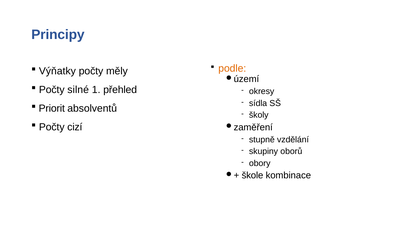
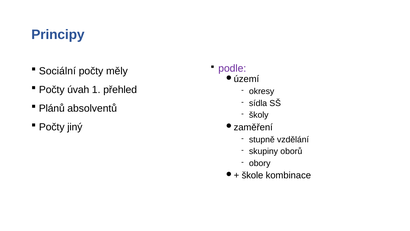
podle colour: orange -> purple (232, 68)
Výňatky: Výňatky -> Sociální (57, 71)
silné: silné -> úvah (78, 90)
Priorit: Priorit -> Plánů (52, 108)
cizí: cizí -> jiný (75, 127)
